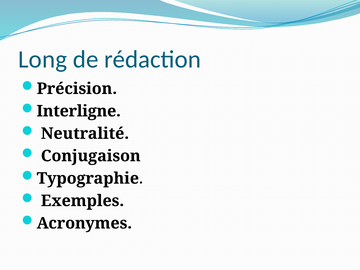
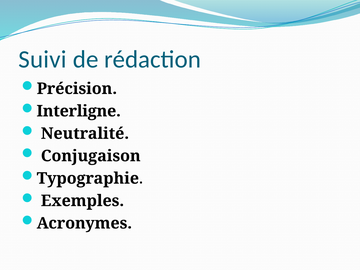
Long: Long -> Suivi (43, 59)
